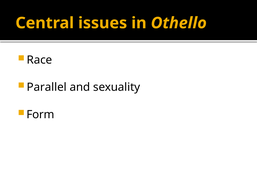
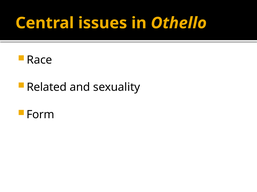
Parallel: Parallel -> Related (47, 88)
